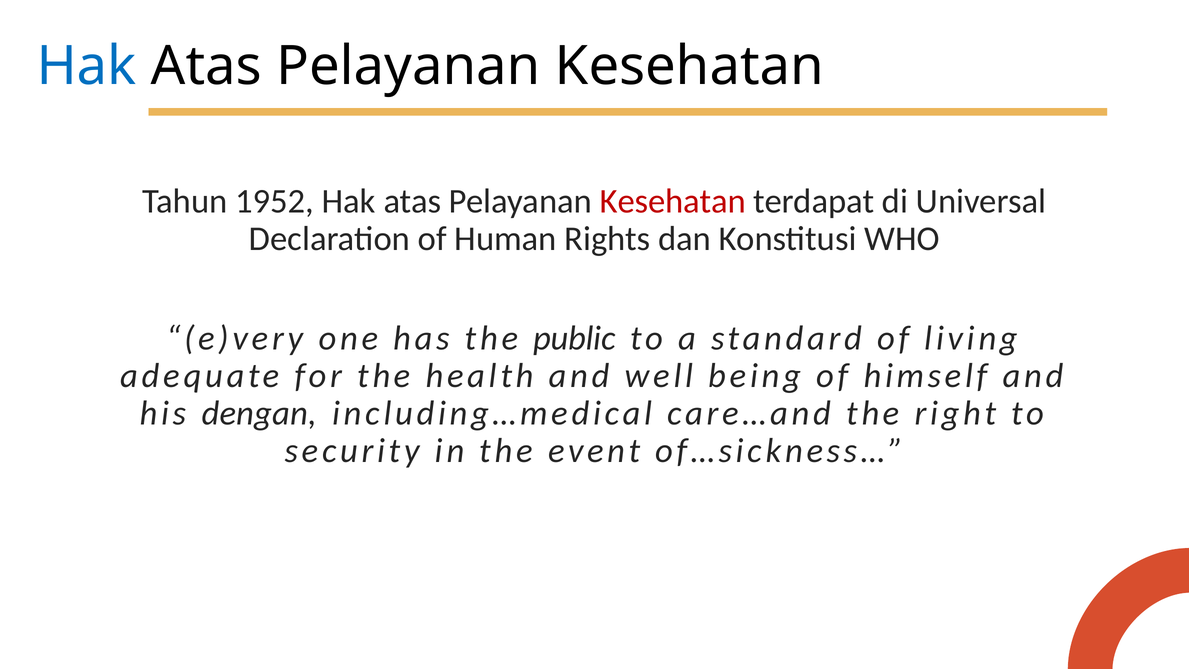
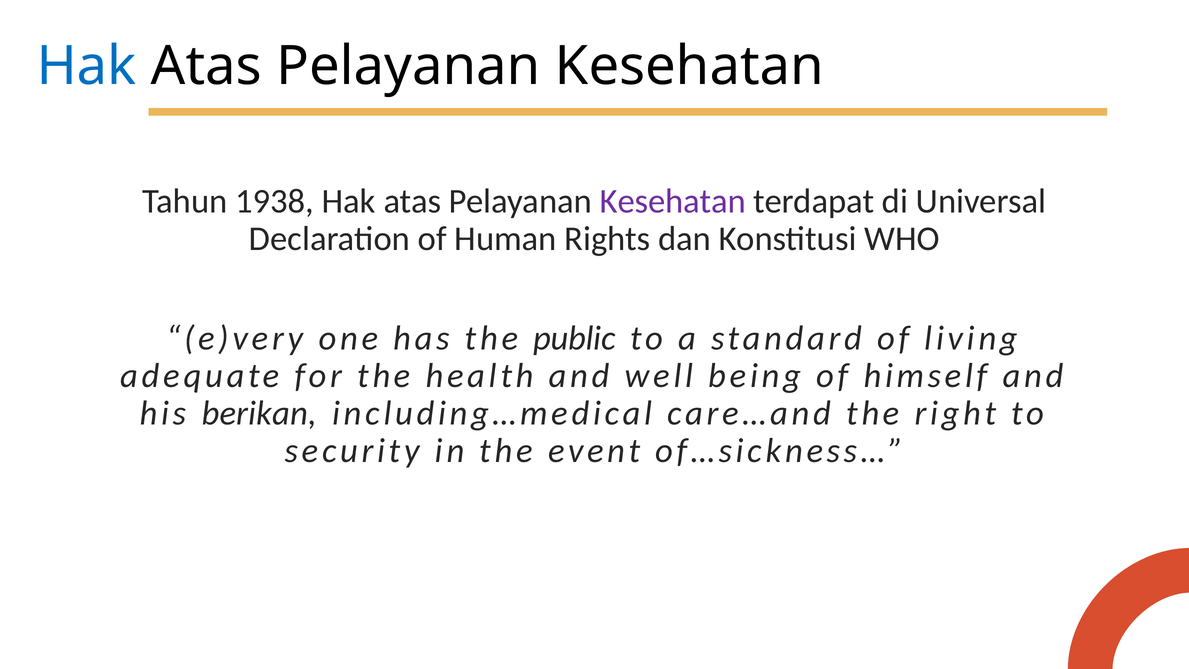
1952: 1952 -> 1938 (275, 201)
Kesehatan colour: red -> purple (673, 201)
dengan: dengan -> berikan (259, 413)
